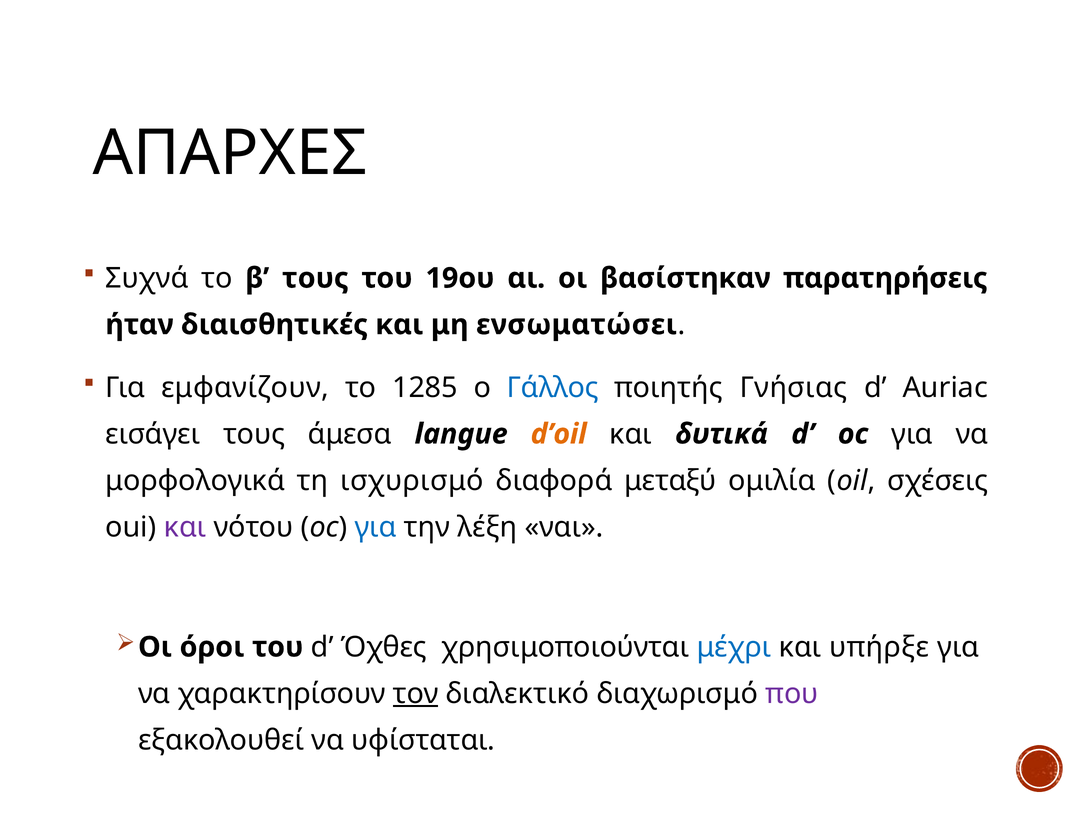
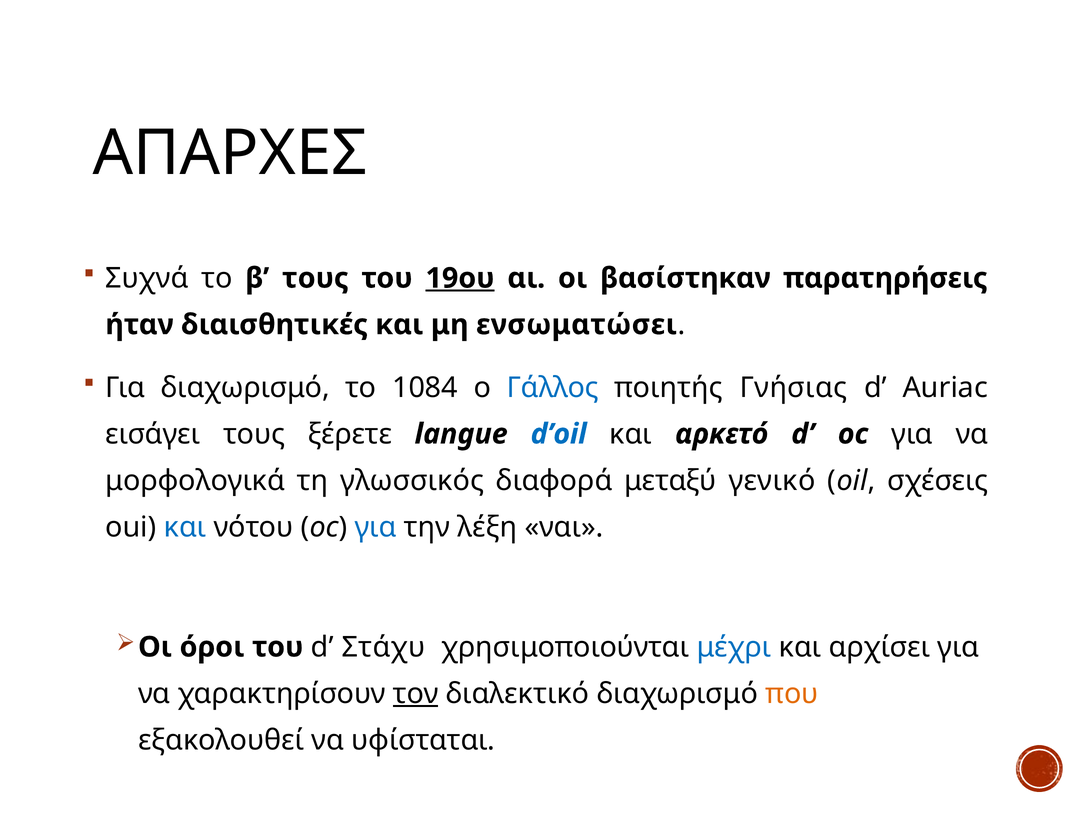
19ου underline: none -> present (460, 278)
Για εμφανίζουν: εμφανίζουν -> διαχωρισμό (245, 388)
1285: 1285 -> 1084 (425, 388)
άμεσα: άμεσα -> ξέρετε (350, 434)
d’oil colour: orange -> blue (559, 434)
δυτικά: δυτικά -> αρκετό (722, 434)
ισχυρισμό: ισχυρισμό -> γλωσσικός (412, 481)
ομιλία: ομιλία -> γενικό (772, 481)
και colour: purple -> blue (185, 527)
Όχθες: Όχθες -> Στάχυ (383, 647)
υπήρξε: υπήρξε -> αρχίσει (880, 647)
που colour: purple -> orange (792, 694)
